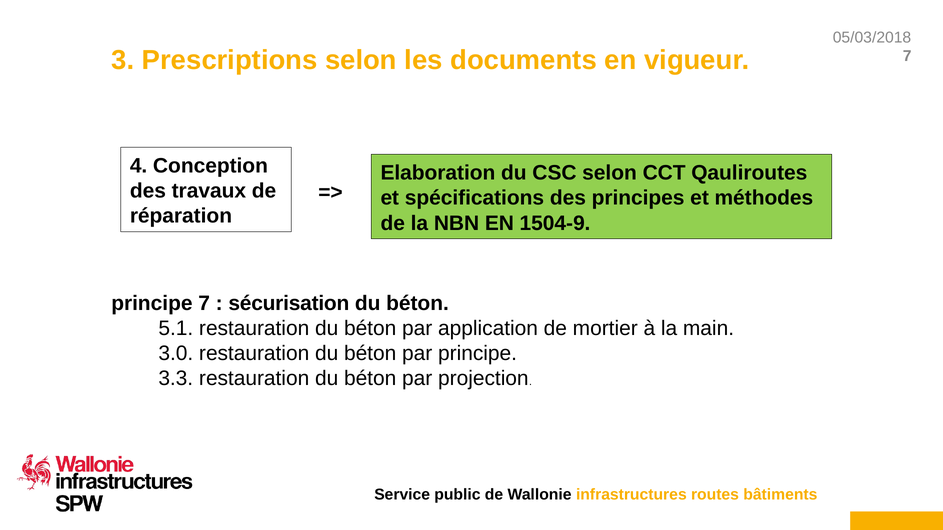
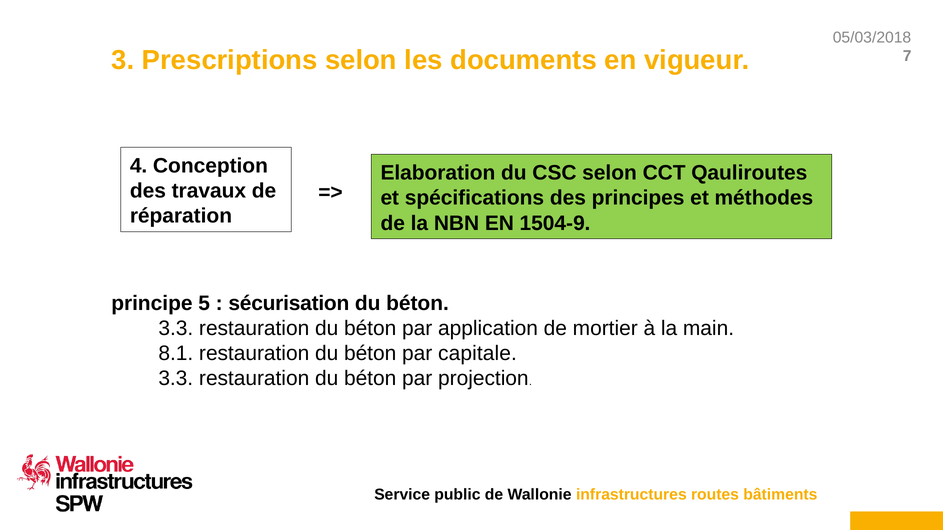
principe 7: 7 -> 5 (204, 303)
5.1: 5.1 -> 3.3 (176, 329)
3.0: 3.0 -> 8.1 (176, 354)
par principe: principe -> capitale (477, 354)
